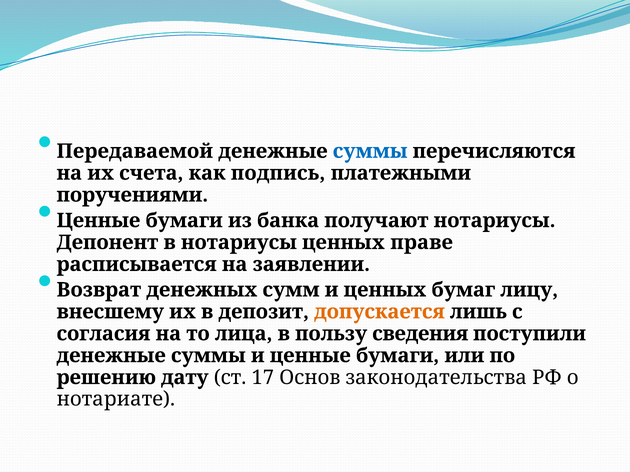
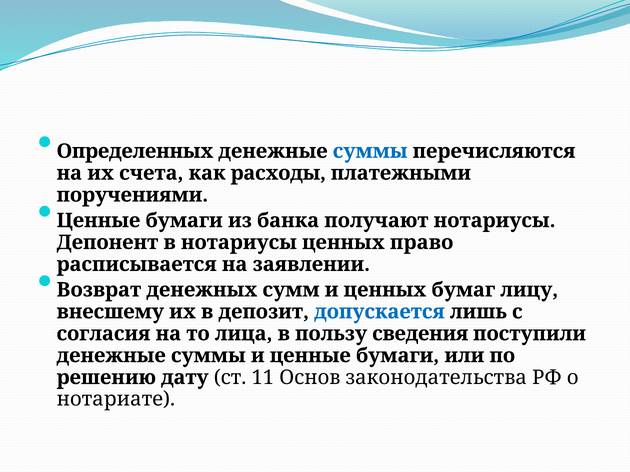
Передаваемой: Передаваемой -> Определенных (135, 151)
подпись: подпись -> расходы (278, 173)
праве: праве -> право (422, 243)
допускается colour: orange -> blue (379, 312)
17: 17 -> 11 (263, 378)
